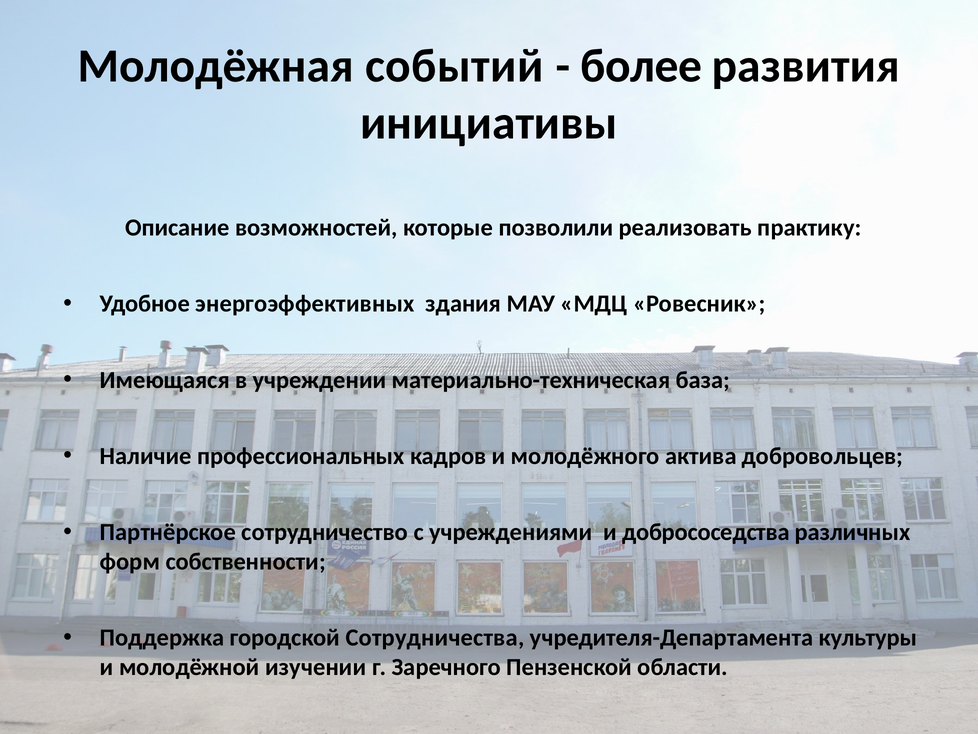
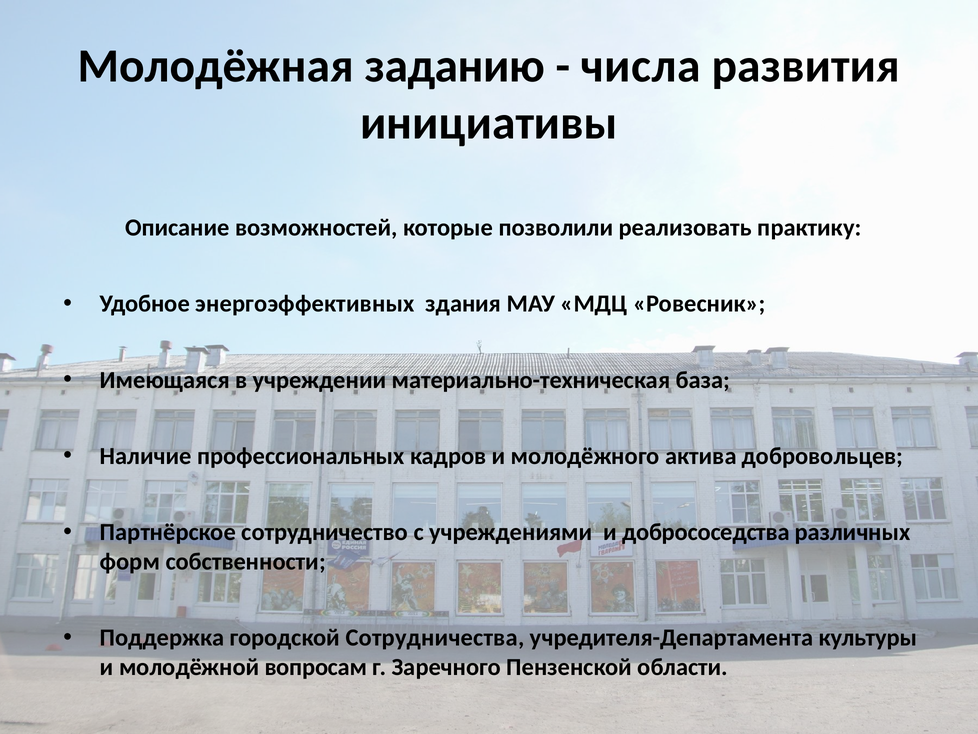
событий: событий -> заданию (455, 66)
более: более -> числа (641, 66)
изучении: изучении -> вопросам (316, 667)
